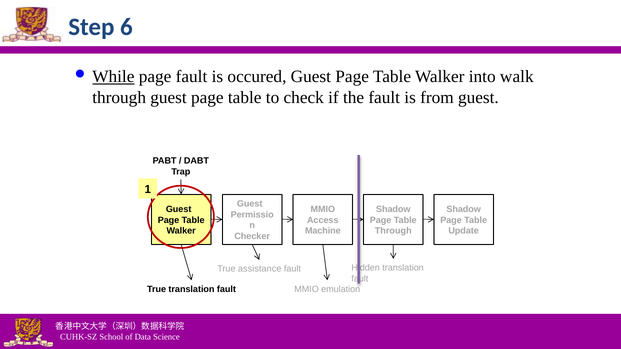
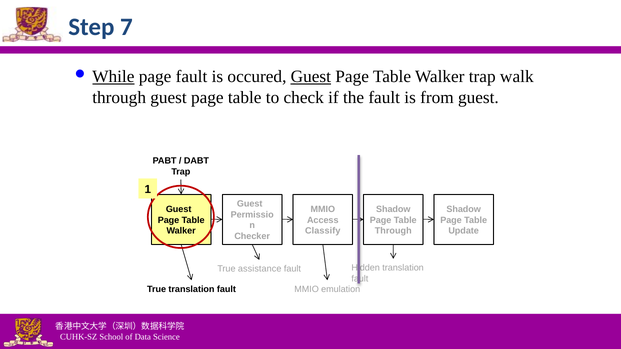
6: 6 -> 7 (126, 27)
Guest underline: none -> present (311, 77)
Walker into: into -> trap (482, 77)
Machine: Machine -> Classify (323, 231)
